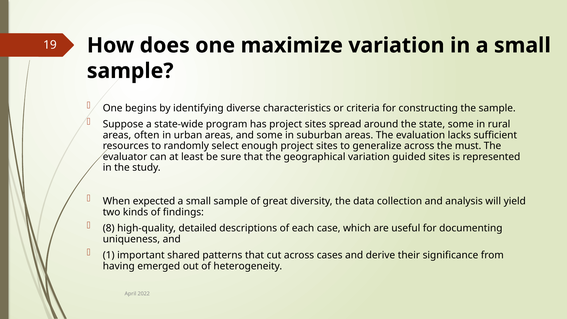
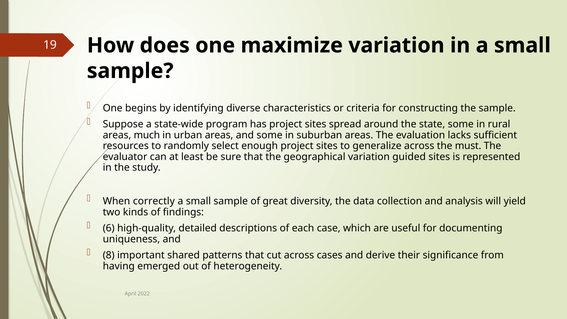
often: often -> much (147, 135)
expected: expected -> correctly (154, 201)
8: 8 -> 6 (109, 228)
1: 1 -> 8 (109, 255)
